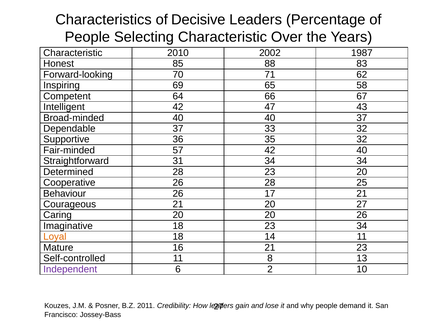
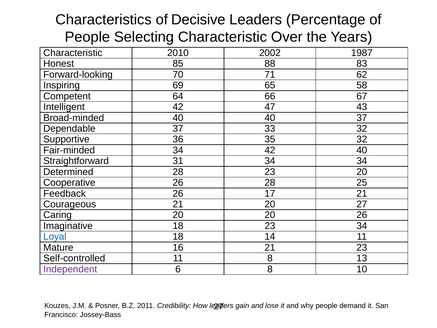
Fair-minded 57: 57 -> 34 (178, 150)
Behaviour: Behaviour -> Feedback (65, 193)
Loyal colour: orange -> blue (55, 237)
6 2: 2 -> 8 (270, 269)
